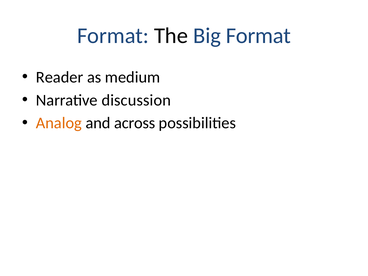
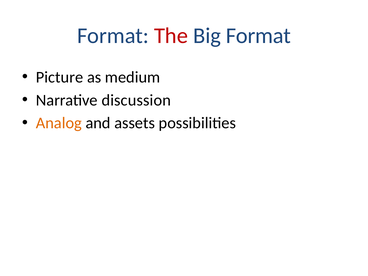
The colour: black -> red (171, 36)
Reader: Reader -> Picture (60, 77)
across: across -> assets (135, 123)
